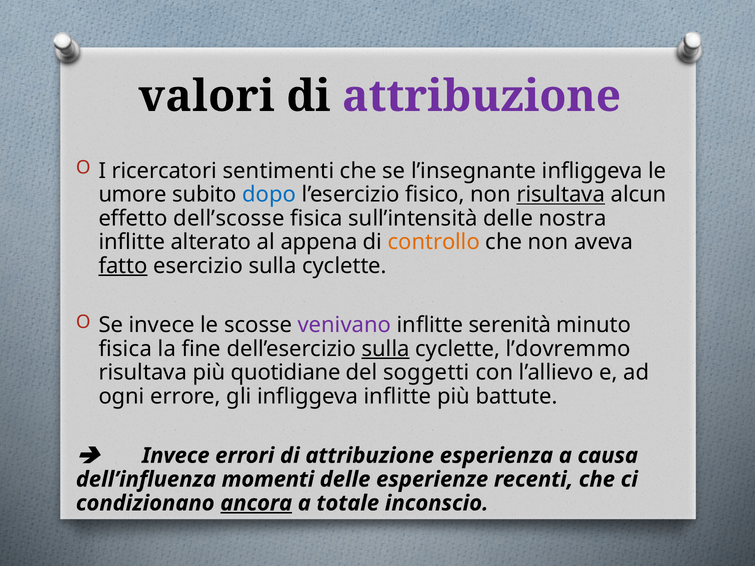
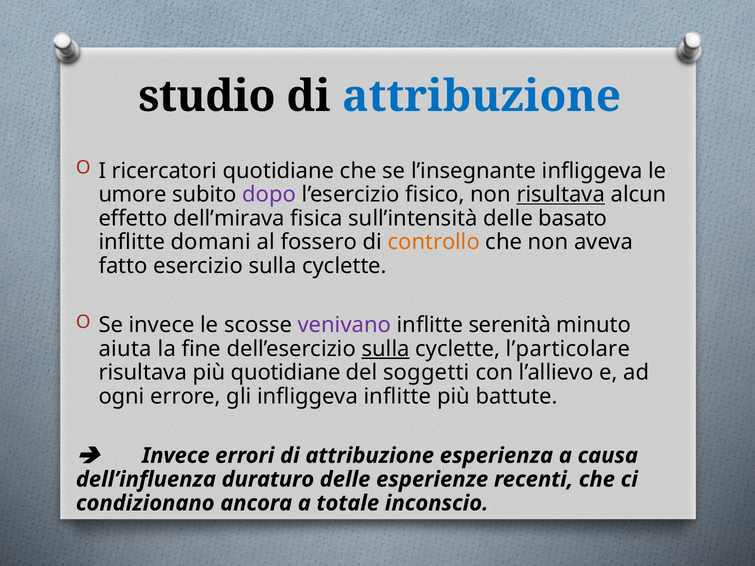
valori: valori -> studio (207, 96)
attribuzione colour: purple -> blue (482, 96)
ricercatori sentimenti: sentimenti -> quotidiane (278, 171)
dopo colour: blue -> purple (269, 195)
dell’scosse: dell’scosse -> dell’mirava (229, 218)
nostra: nostra -> basato (573, 218)
alterato: alterato -> domani (211, 242)
appena: appena -> fossero (319, 242)
fatto underline: present -> none (123, 266)
fisica: fisica -> aiuta (125, 349)
l’dovremmo: l’dovremmo -> l’particolare (568, 349)
momenti: momenti -> duraturo (268, 480)
ancora underline: present -> none (256, 503)
